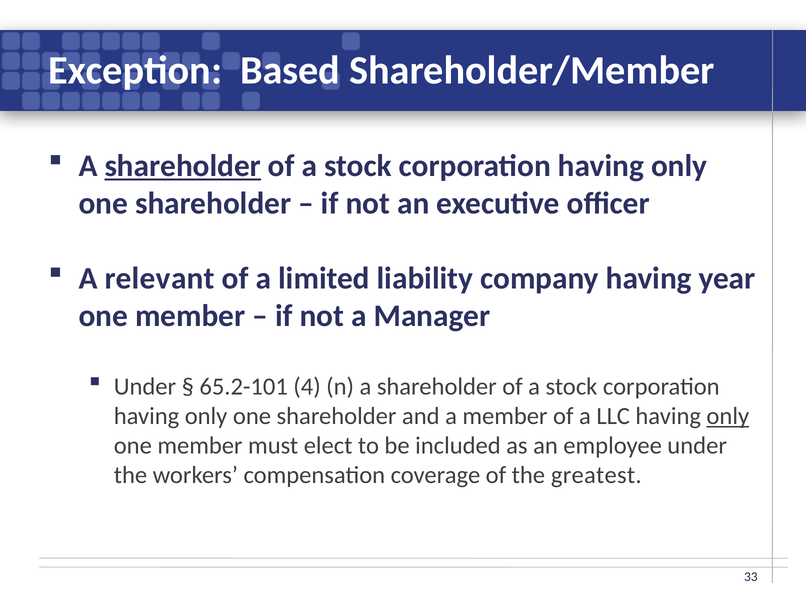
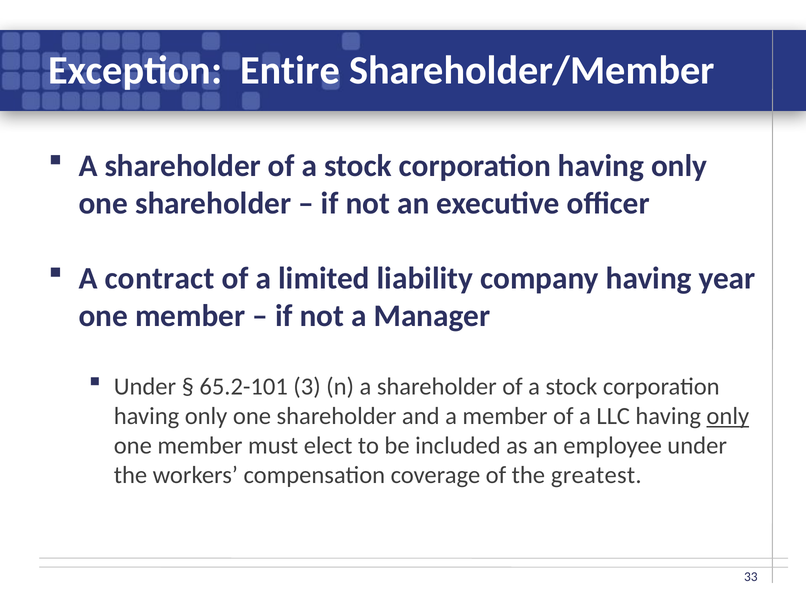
Based: Based -> Entire (290, 70)
shareholder underline: present -> none (183, 166)
relevant: relevant -> contract (160, 279)
4: 4 -> 3 (307, 387)
